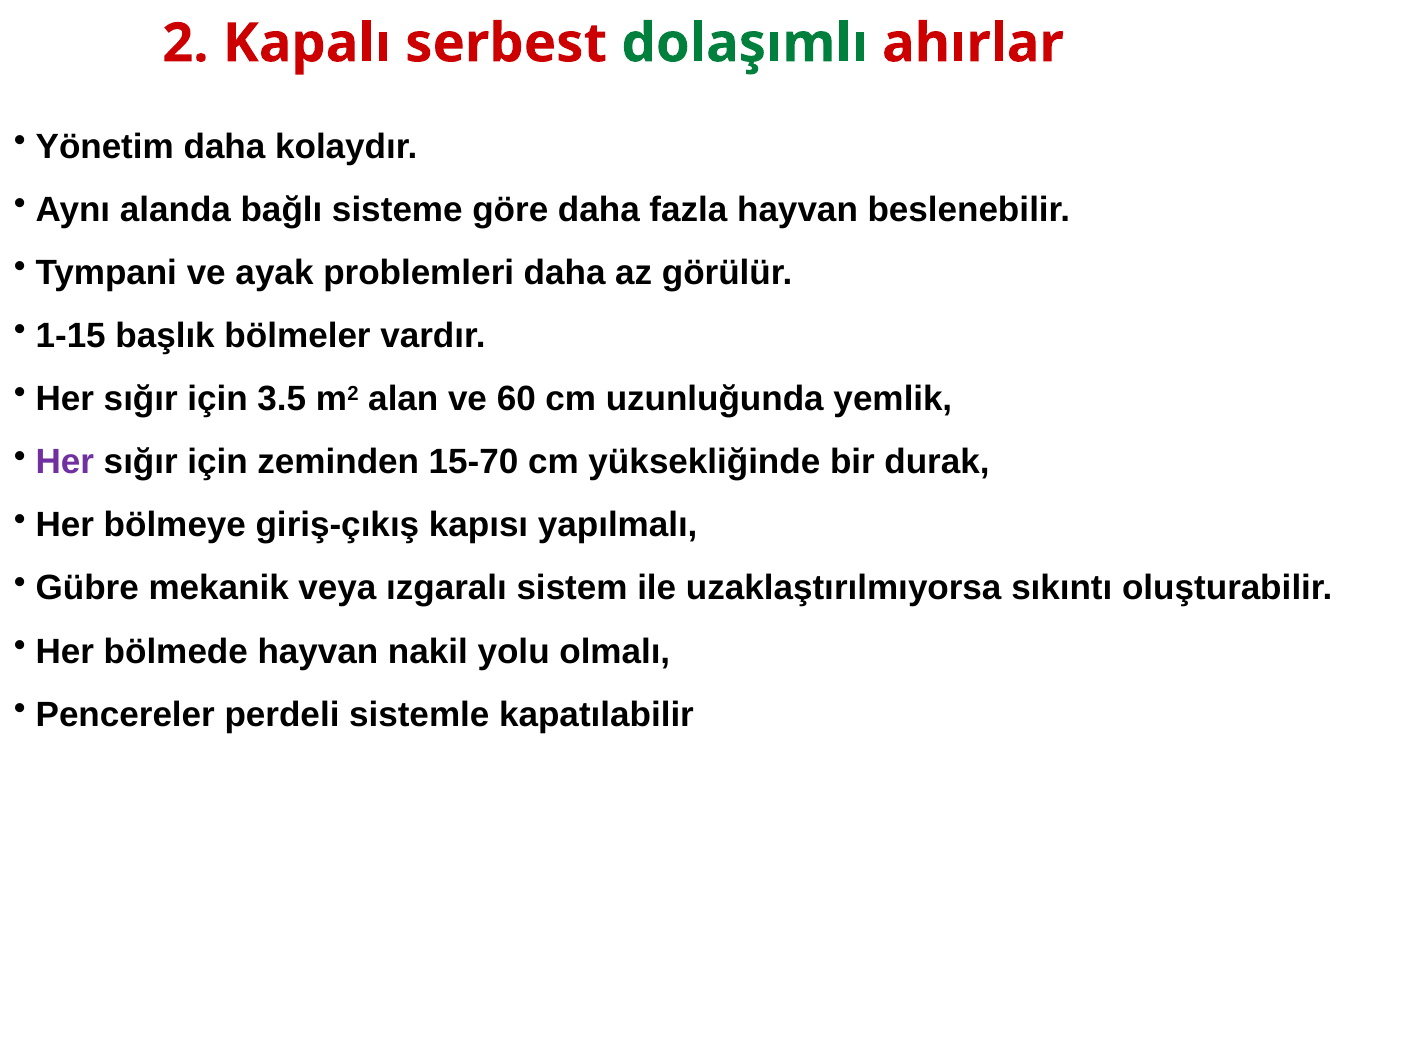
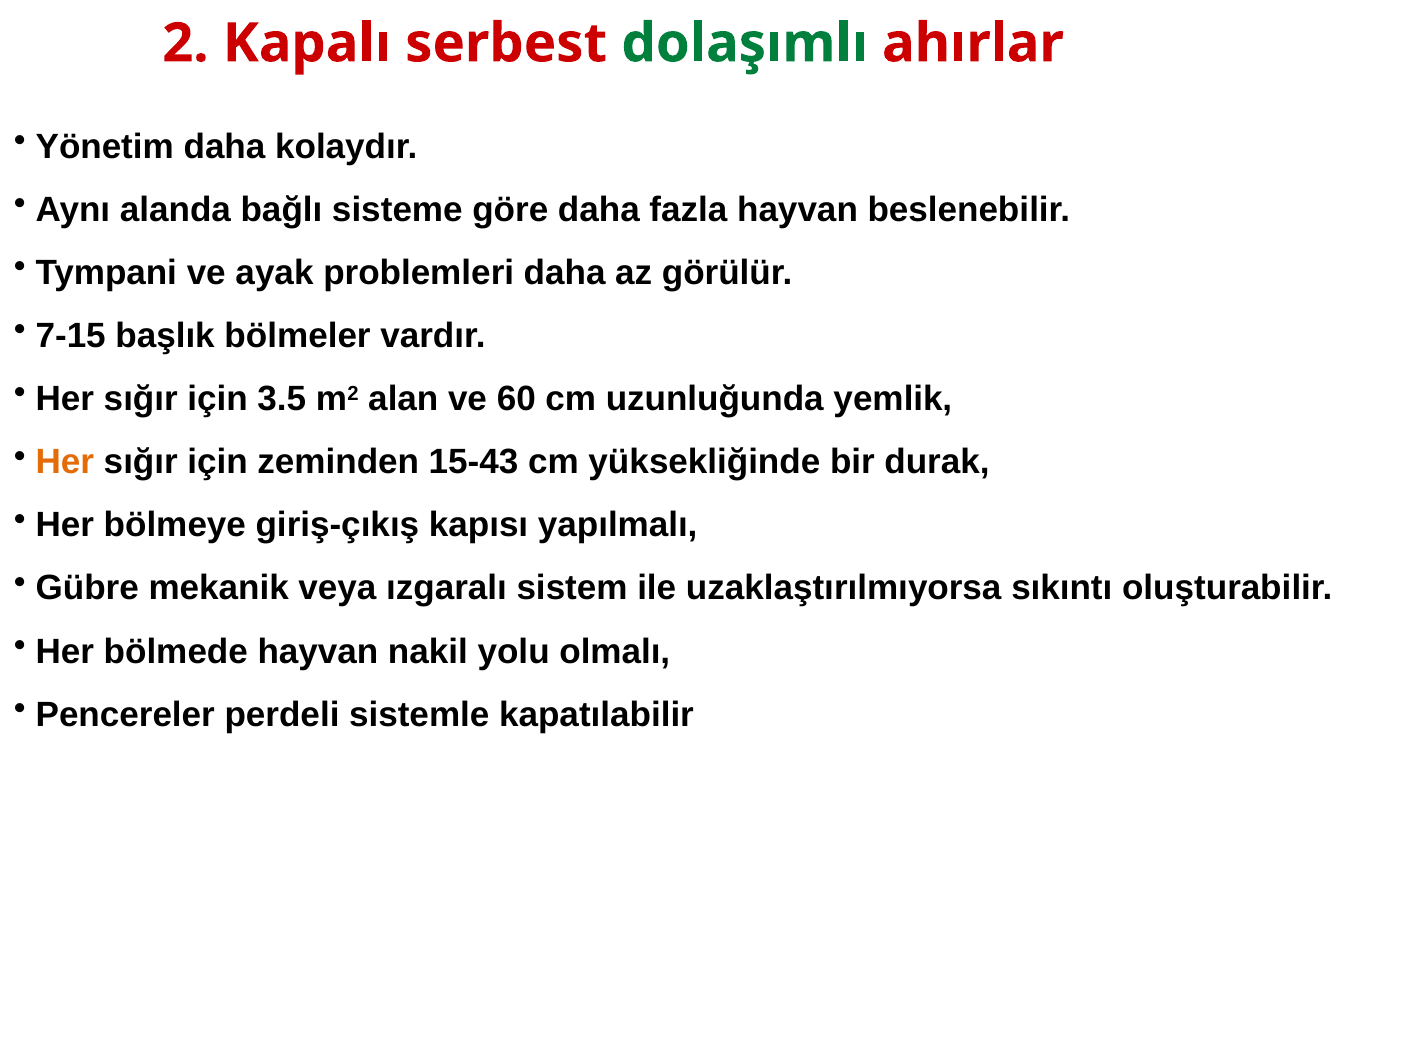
1-15: 1-15 -> 7-15 (71, 336)
Her colour: purple -> orange (65, 462)
15-70: 15-70 -> 15-43 (474, 462)
